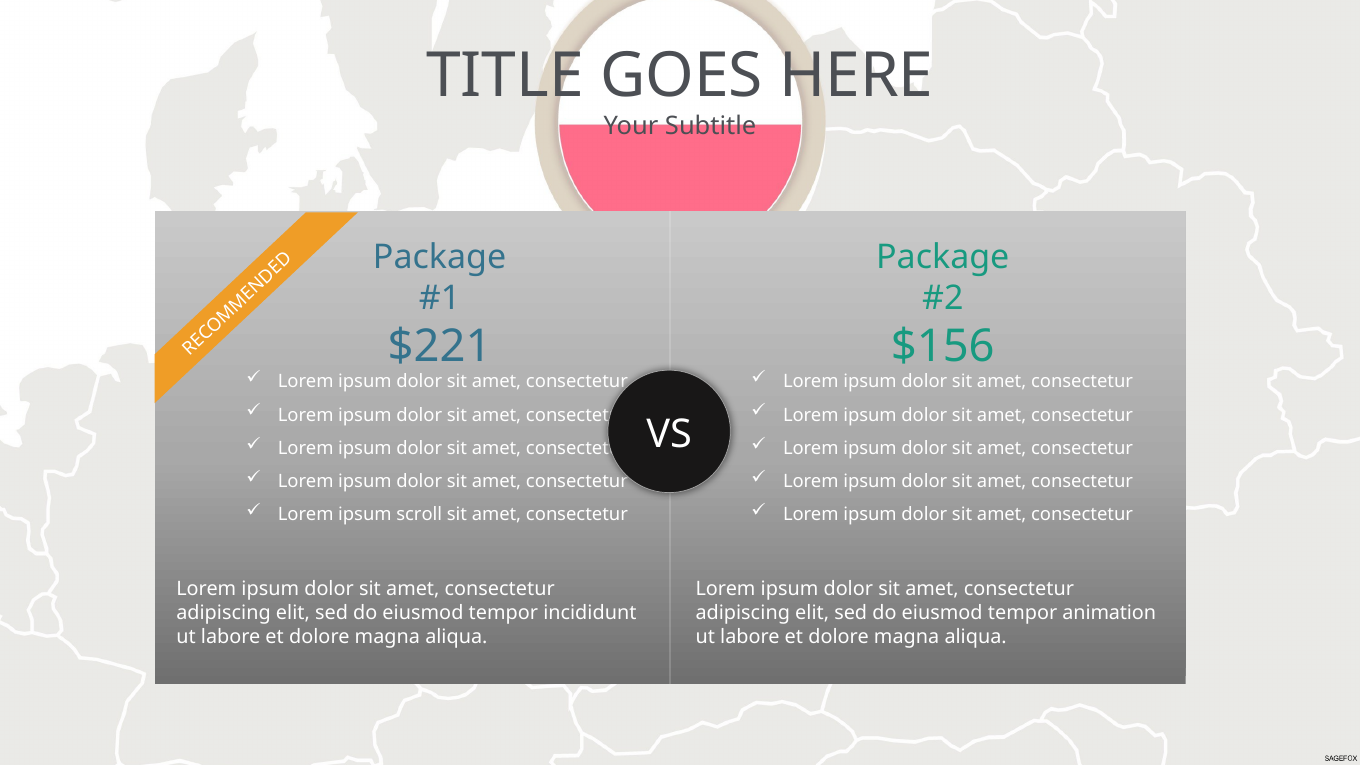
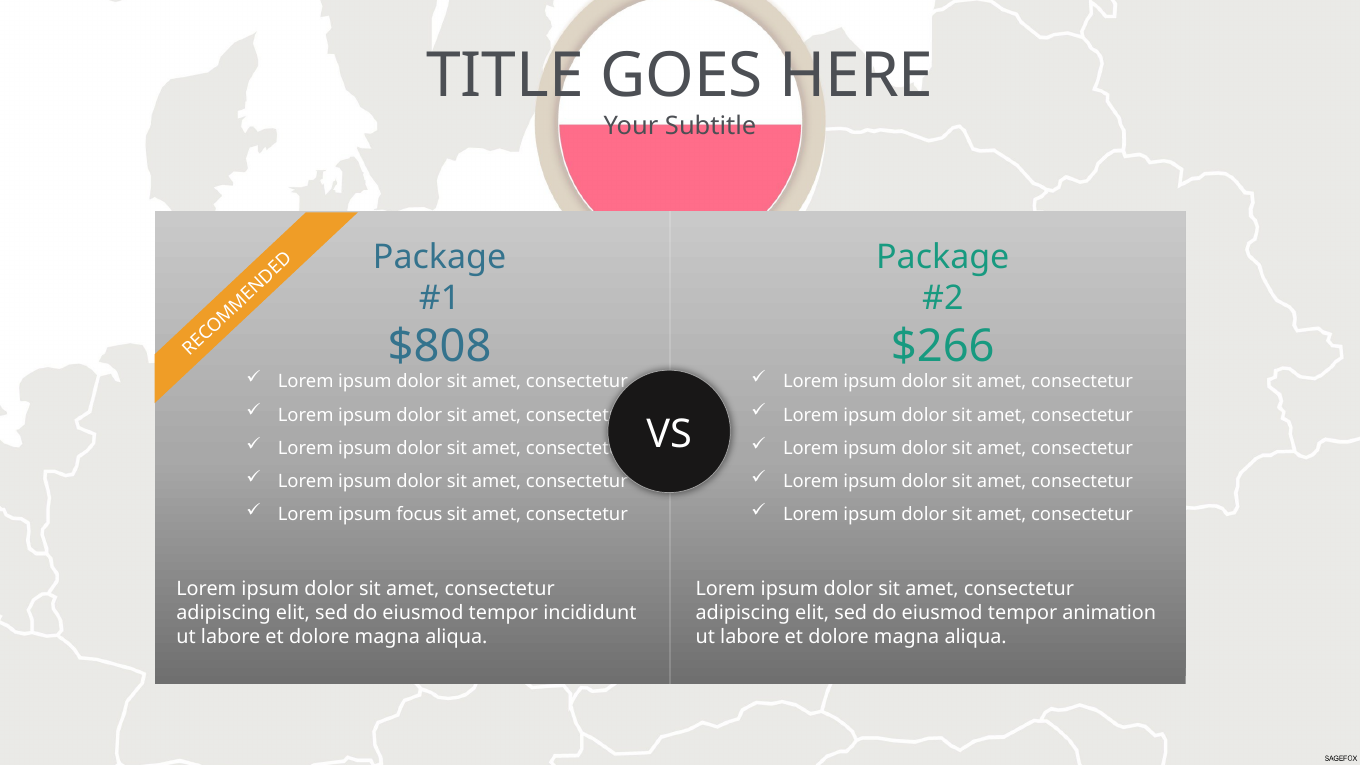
$221: $221 -> $808 (440, 347)
$156: $156 -> $266 (943, 347)
scroll: scroll -> focus (419, 514)
